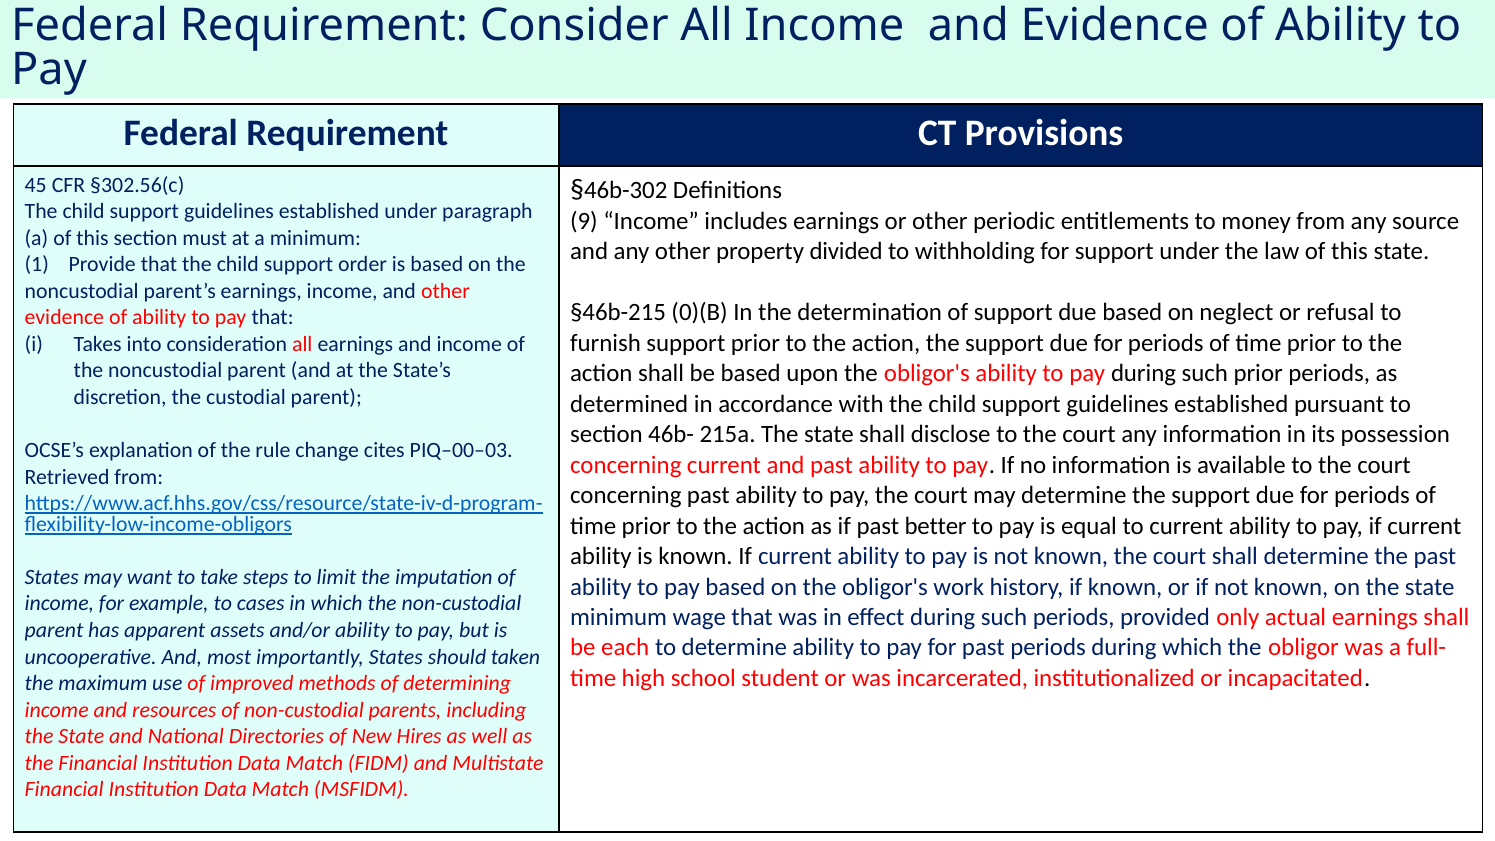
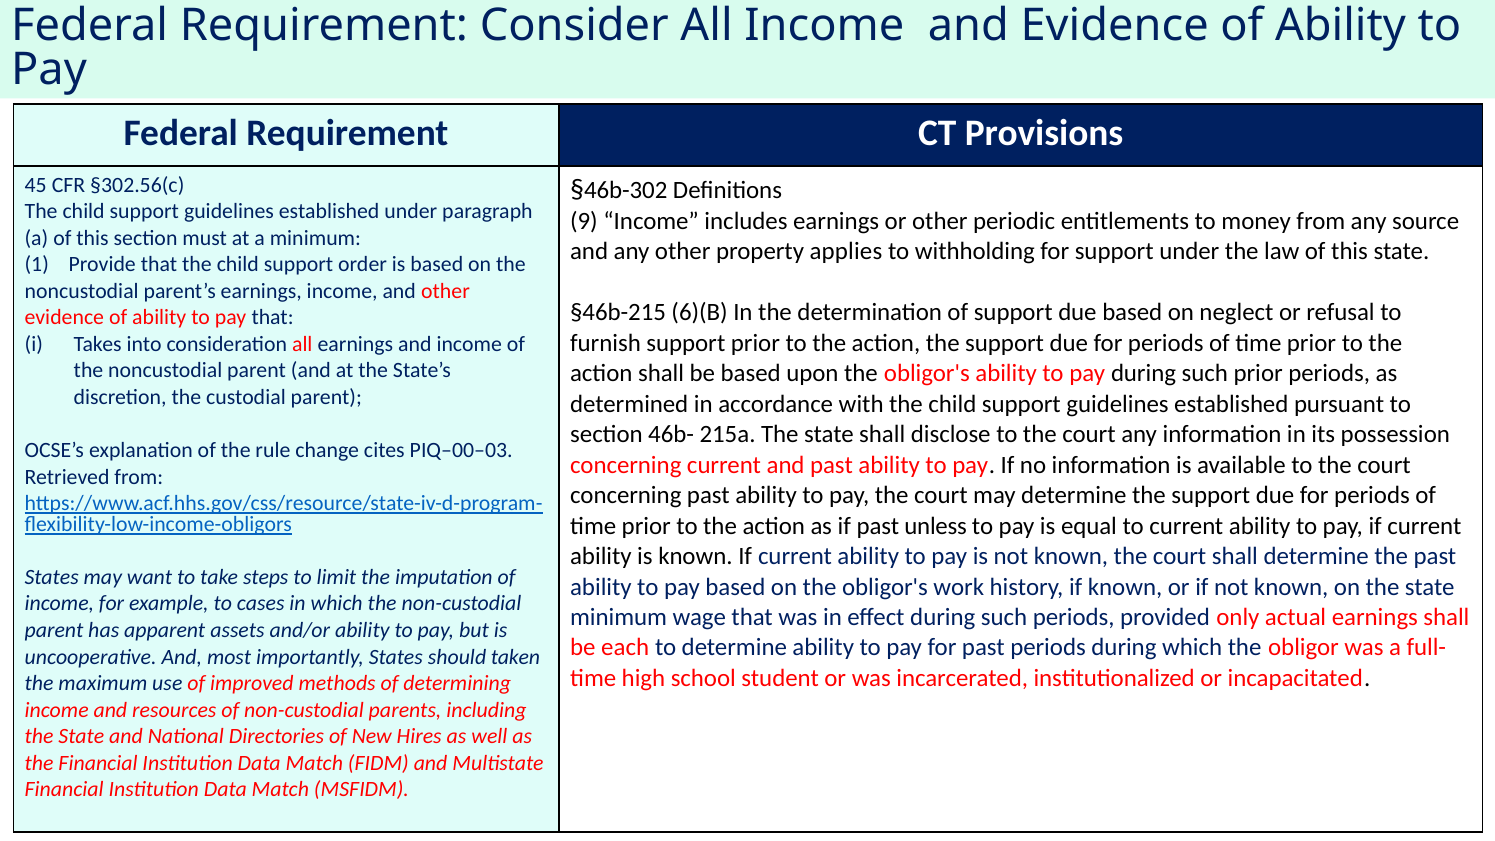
divided: divided -> applies (846, 252)
0)(B: 0)(B -> 6)(B (700, 313)
better: better -> unless (936, 526)
